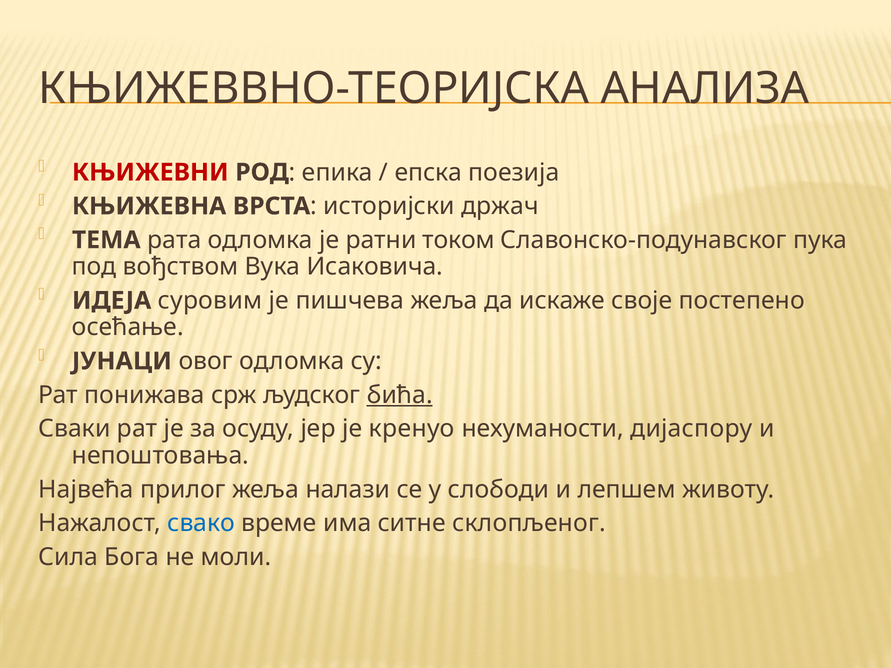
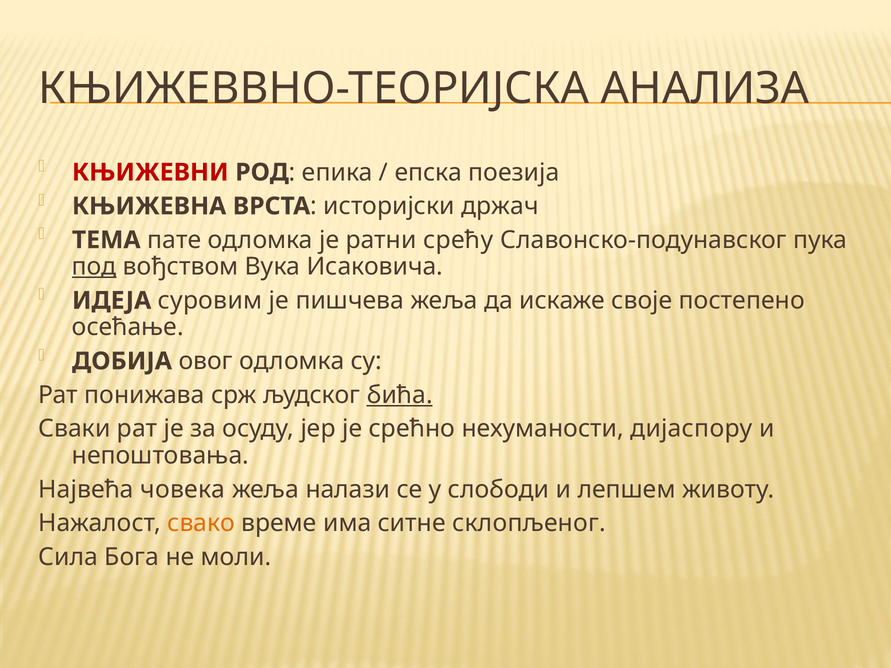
рата: рата -> пате (174, 240)
током: током -> срећу (458, 240)
под underline: none -> present (94, 267)
ЈУНАЦИ: ЈУНАЦИ -> ДОБИЈА (122, 361)
кренуо: кренуо -> срећно (412, 429)
прилог: прилог -> човека (183, 490)
свако colour: blue -> orange (201, 523)
